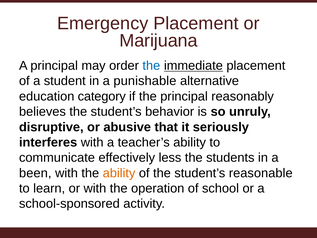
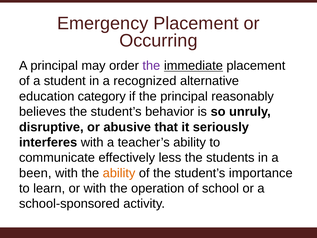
Marijuana: Marijuana -> Occurring (158, 41)
the colour: blue -> purple (151, 66)
punishable: punishable -> recognized (145, 81)
reasonable: reasonable -> importance (261, 173)
